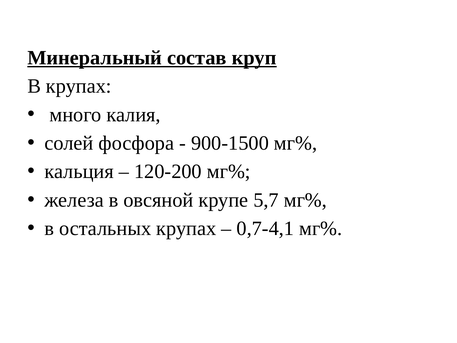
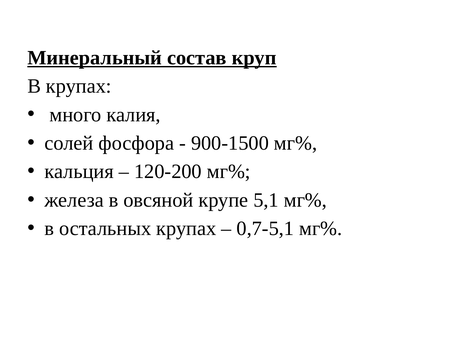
5,7: 5,7 -> 5,1 (266, 200)
0,7-4,1: 0,7-4,1 -> 0,7-5,1 (265, 228)
